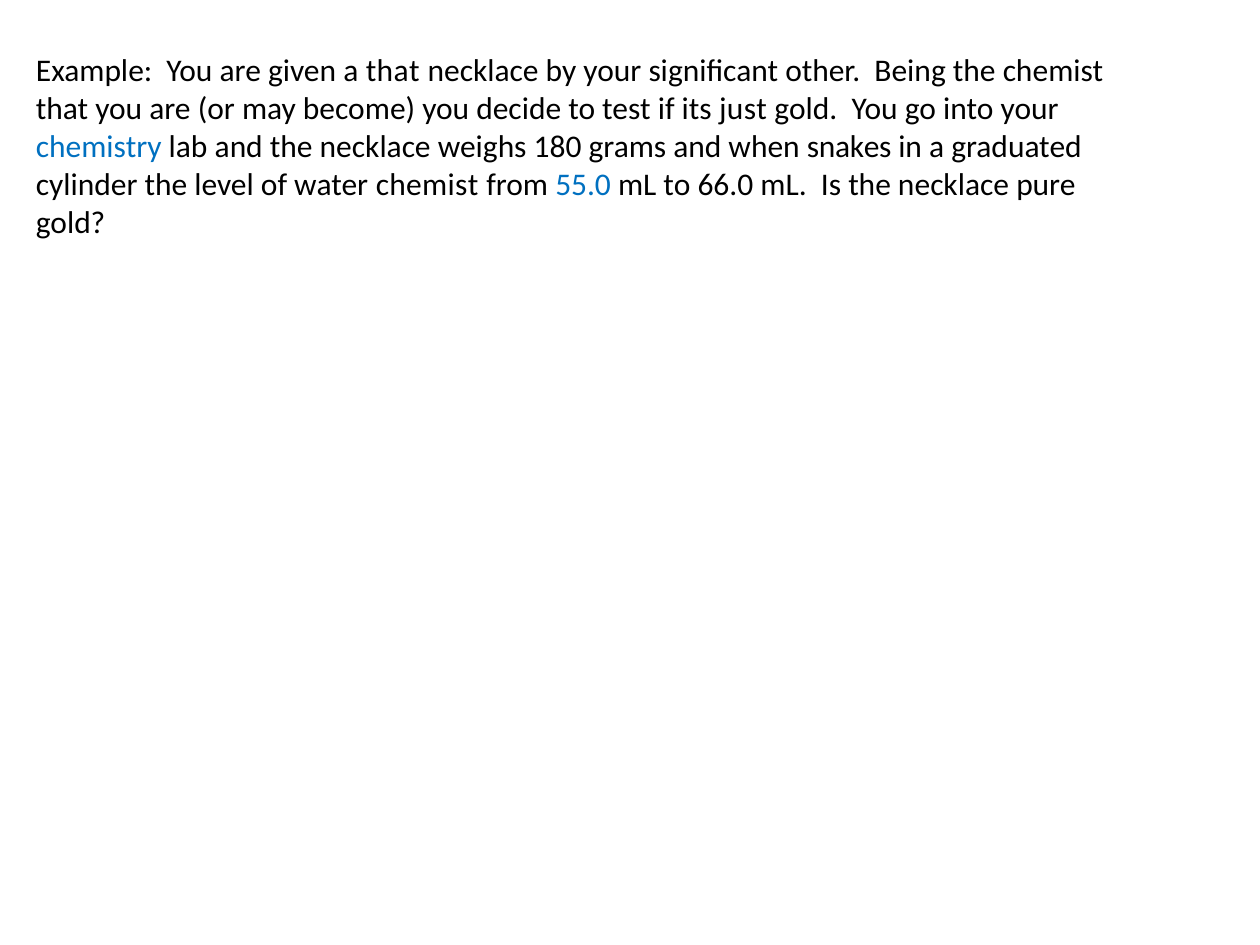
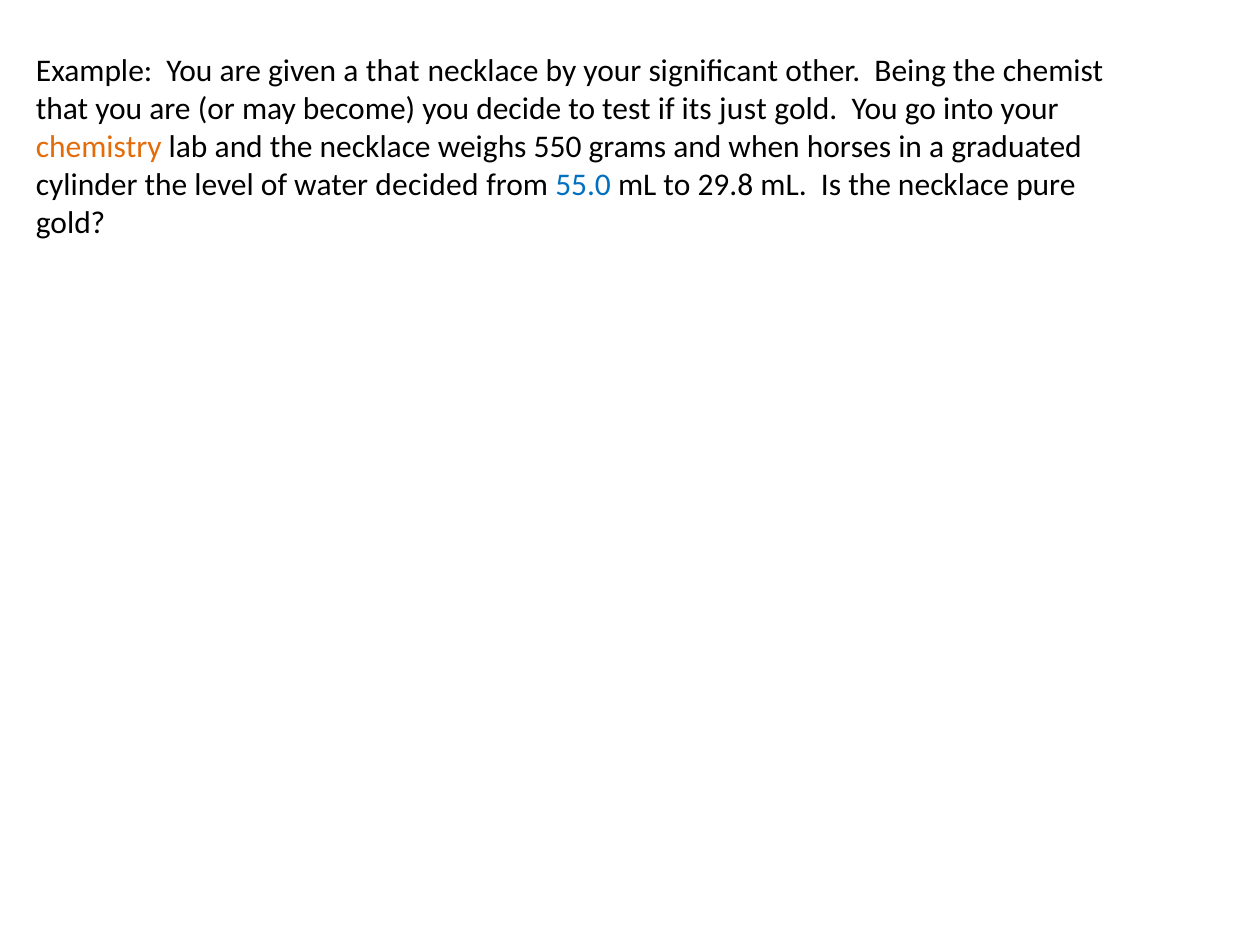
chemistry colour: blue -> orange (99, 147)
180: 180 -> 550 (558, 147)
snakes: snakes -> horses (849, 147)
water chemist: chemist -> decided (427, 185)
66.0: 66.0 -> 29.8 (725, 185)
